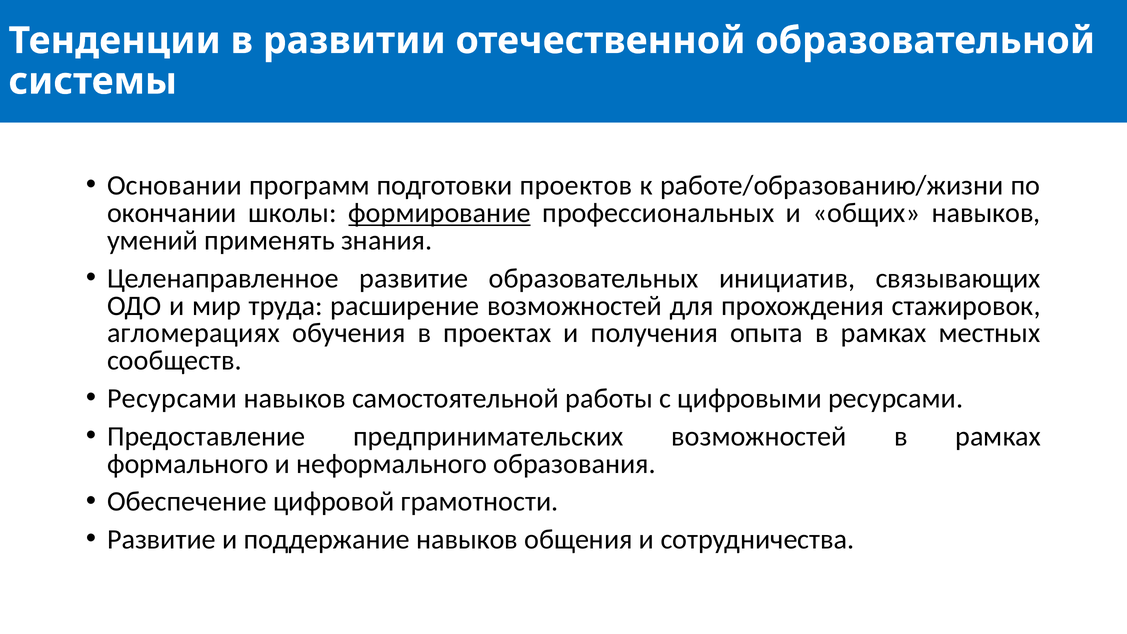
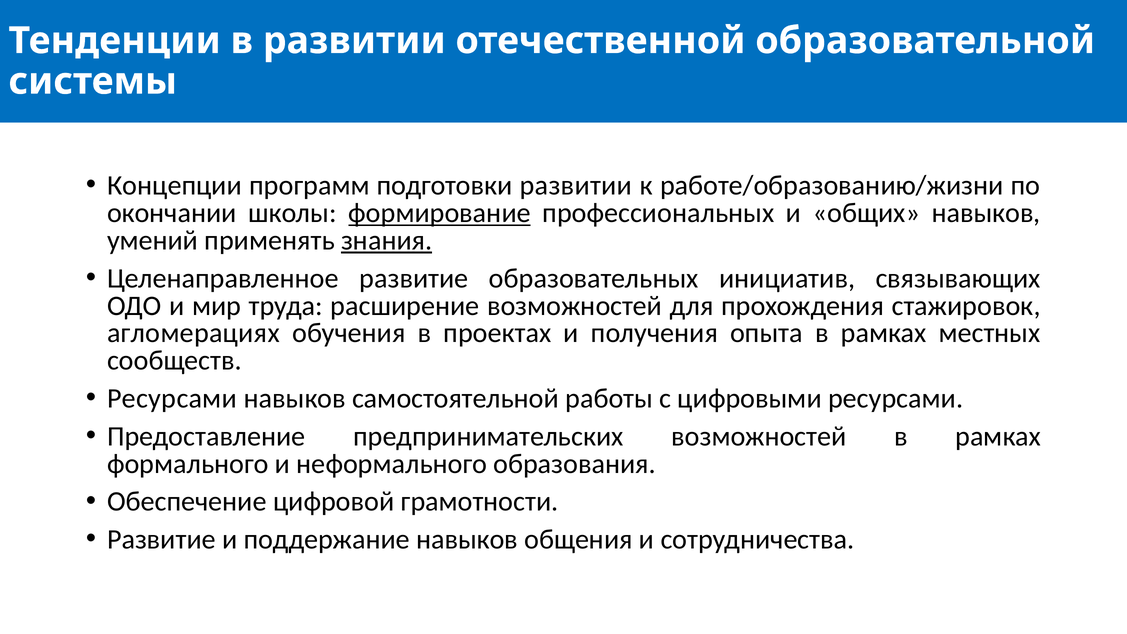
Основании: Основании -> Концепции (174, 186)
подготовки проектов: проектов -> развитии (576, 186)
знания underline: none -> present (387, 240)
